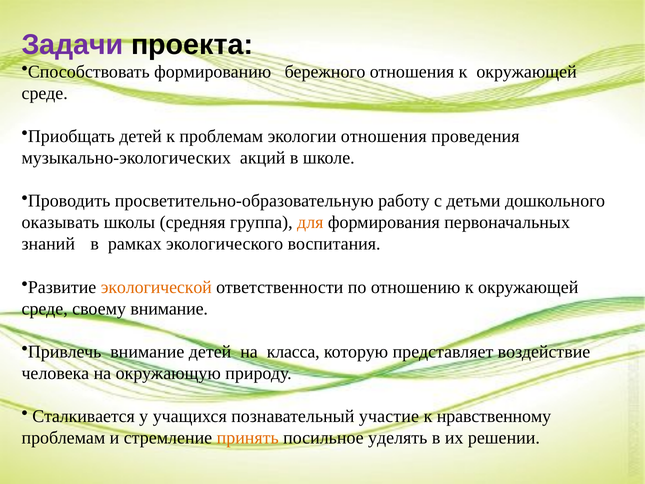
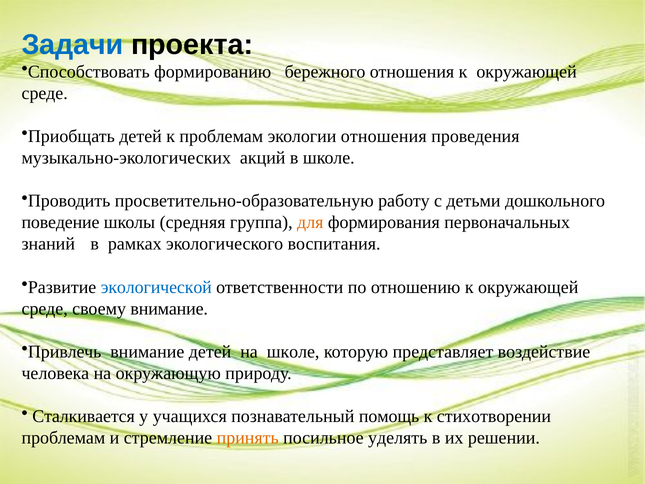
Задачи colour: purple -> blue (72, 45)
оказывать: оказывать -> поведение (61, 222)
экологической colour: orange -> blue (156, 287)
на класса: класса -> школе (293, 351)
участие: участие -> помощь (389, 416)
нравственному: нравственному -> стихотворении (494, 416)
